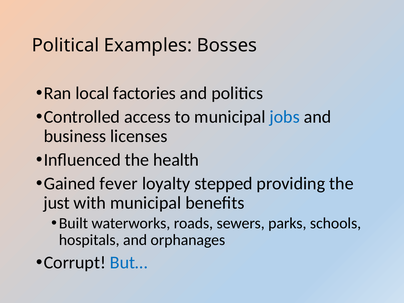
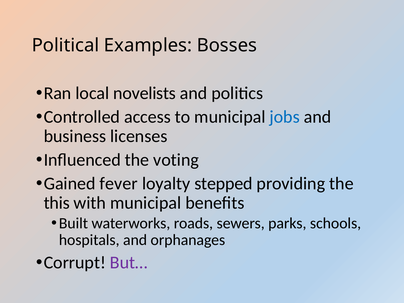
factories: factories -> novelists (145, 93)
health: health -> voting (176, 160)
just: just -> this (57, 203)
But… colour: blue -> purple (129, 263)
